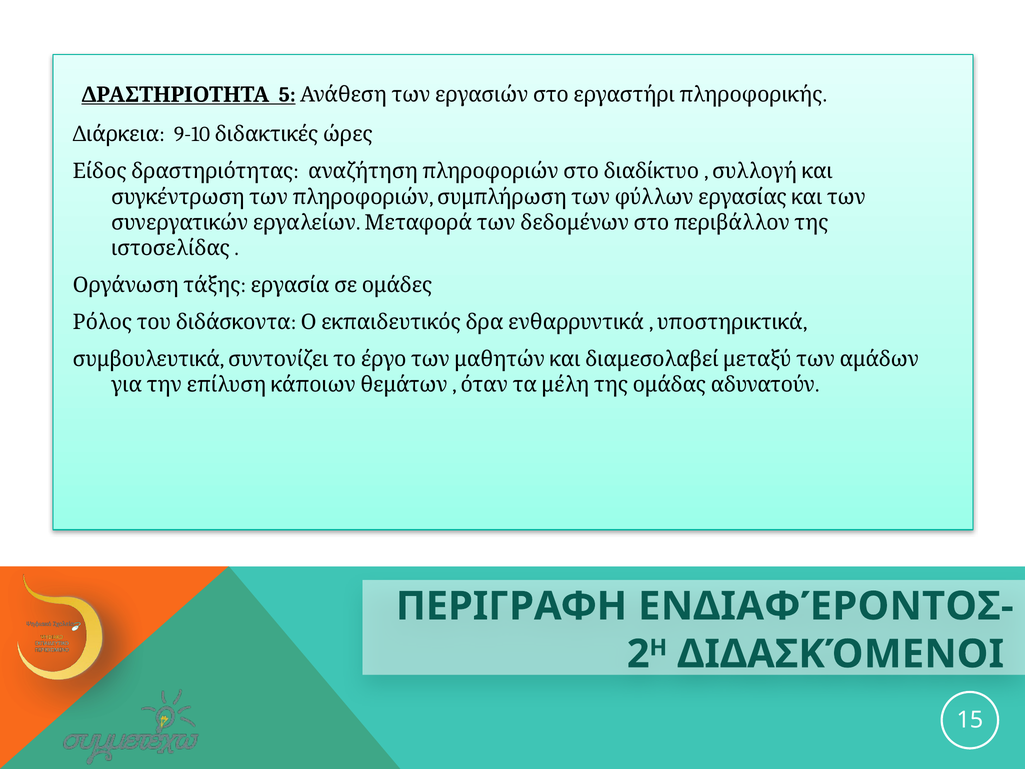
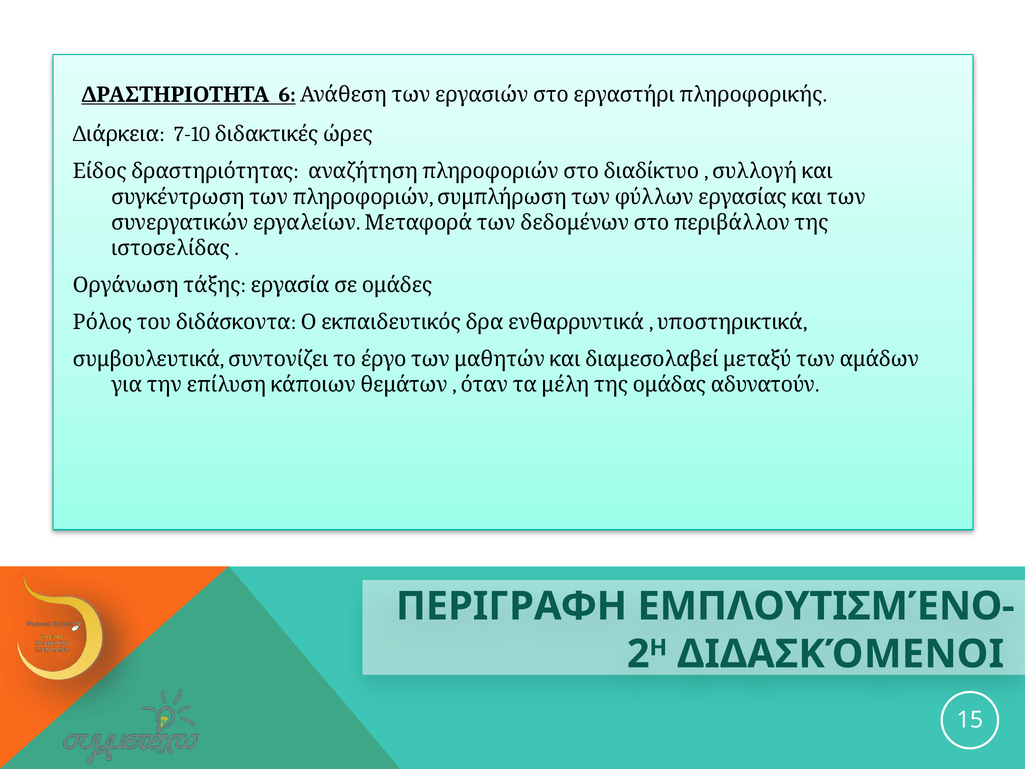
5: 5 -> 6 (287, 95)
9-10: 9-10 -> 7-10 (192, 134)
ΕΝΔΙΑΦΈΡΟΝΤΟΣ-: ΕΝΔΙΑΦΈΡΟΝΤΟΣ- -> ΕΜΠΛΟΥΤΙΣΜΈΝΟ- (826, 606)
